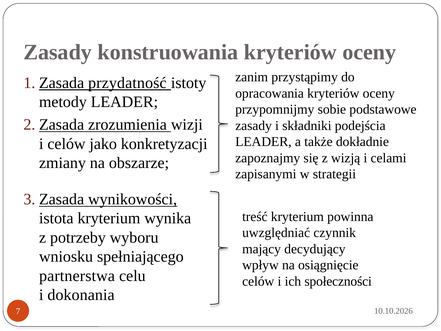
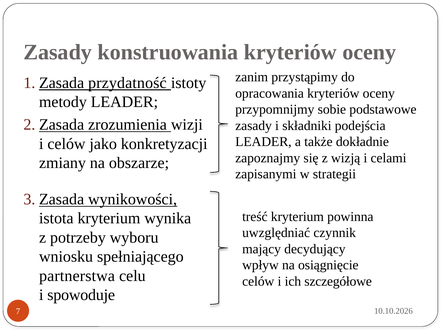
społeczności: społeczności -> szczegółowe (338, 281)
dokonania: dokonania -> spowoduje (81, 295)
